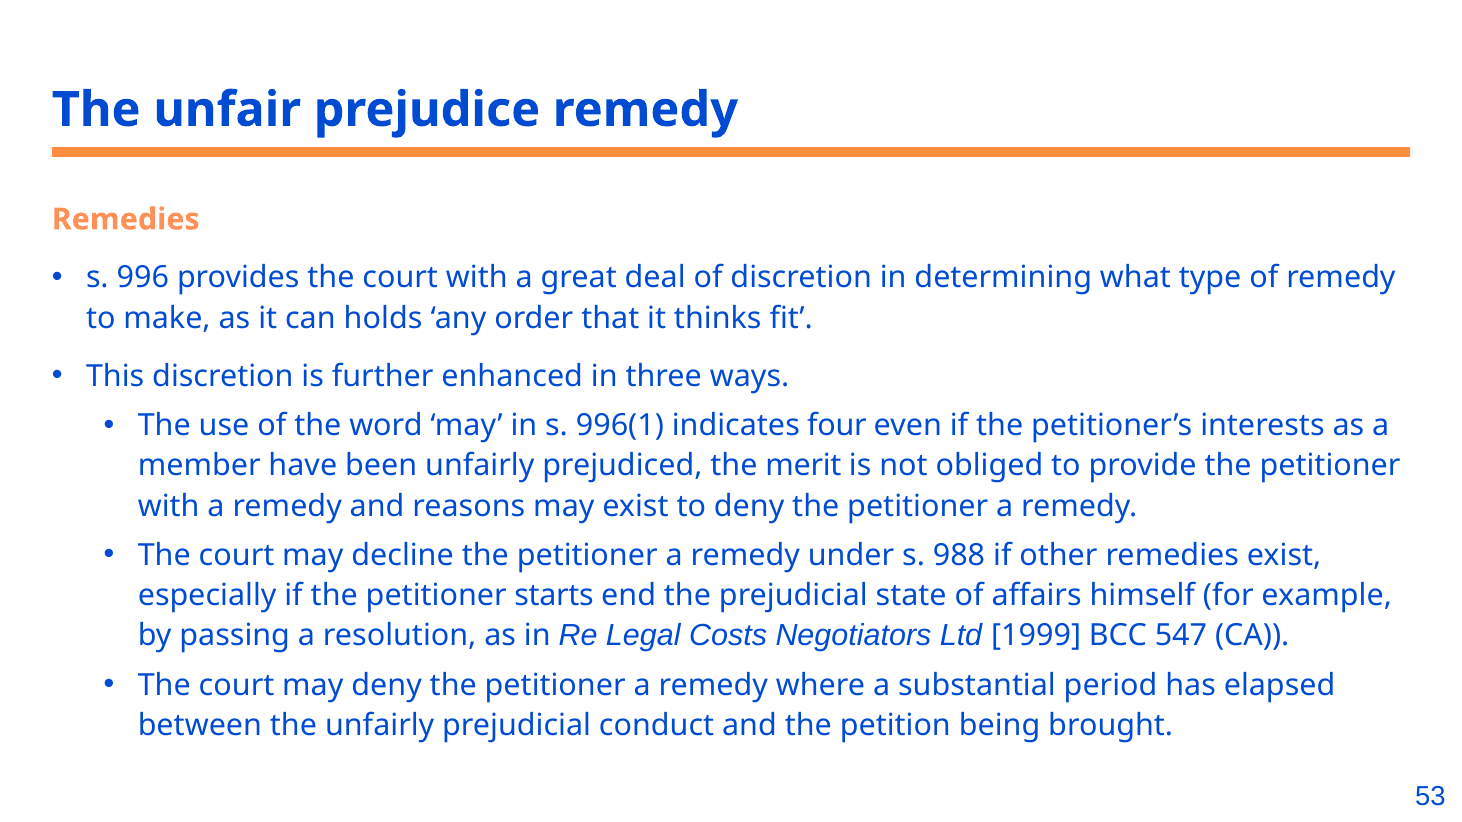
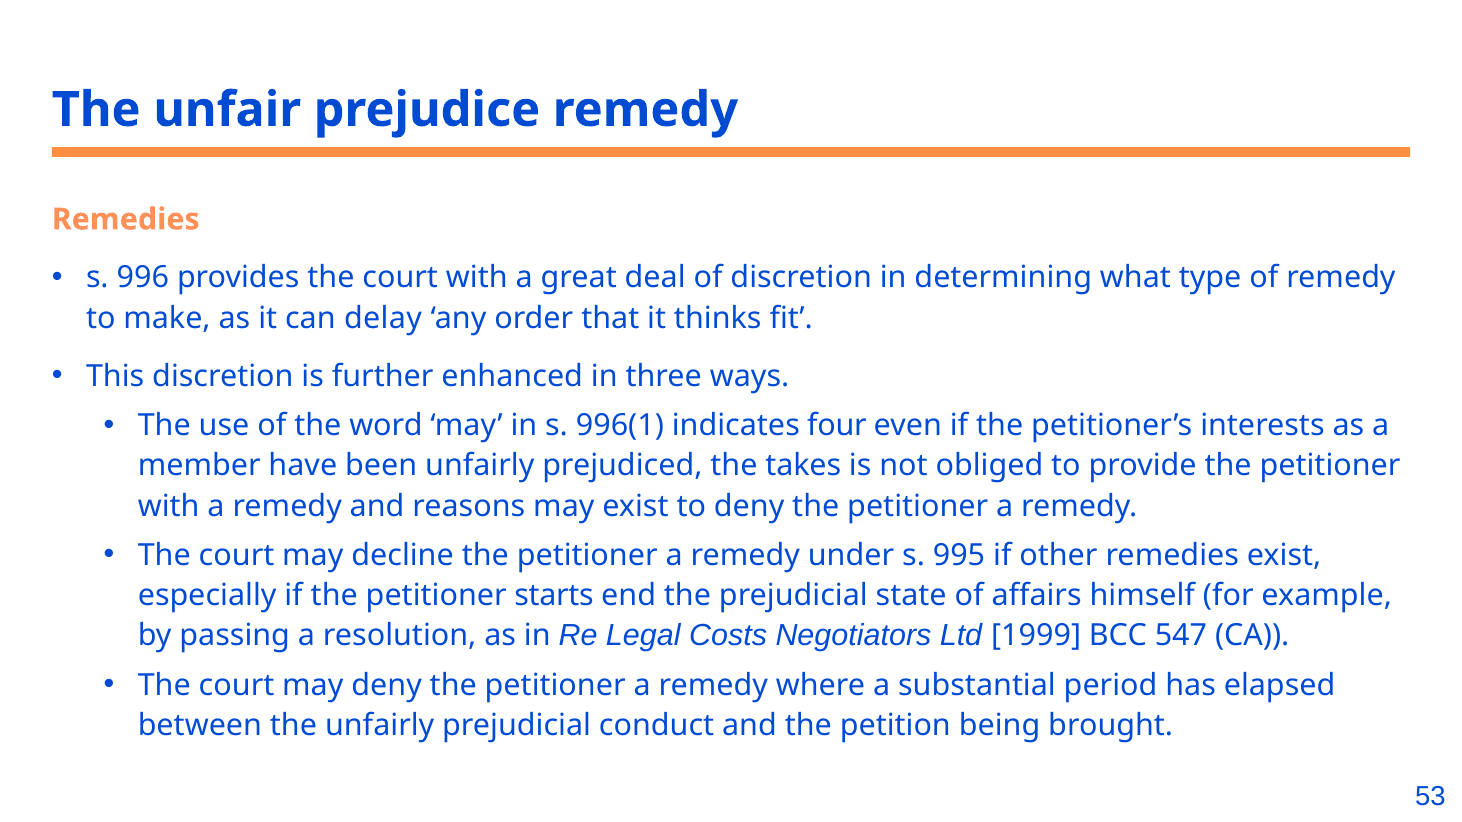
holds: holds -> delay (383, 318)
merit: merit -> takes (803, 466)
988: 988 -> 995 (959, 556)
